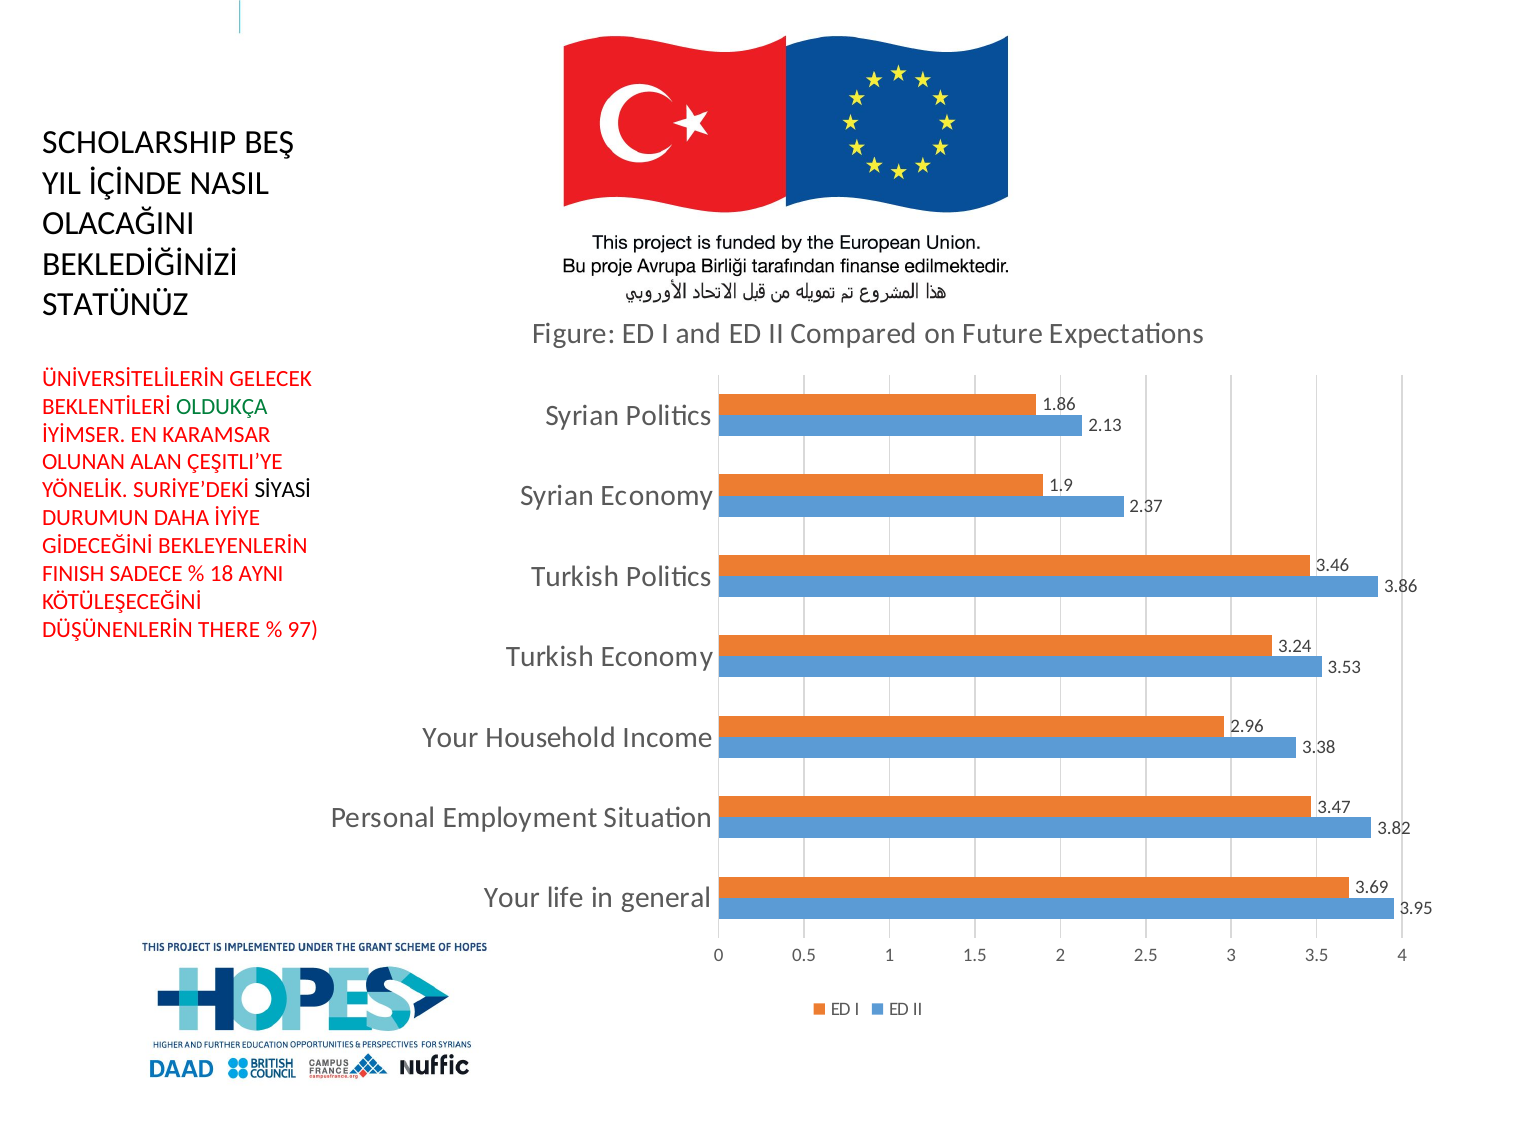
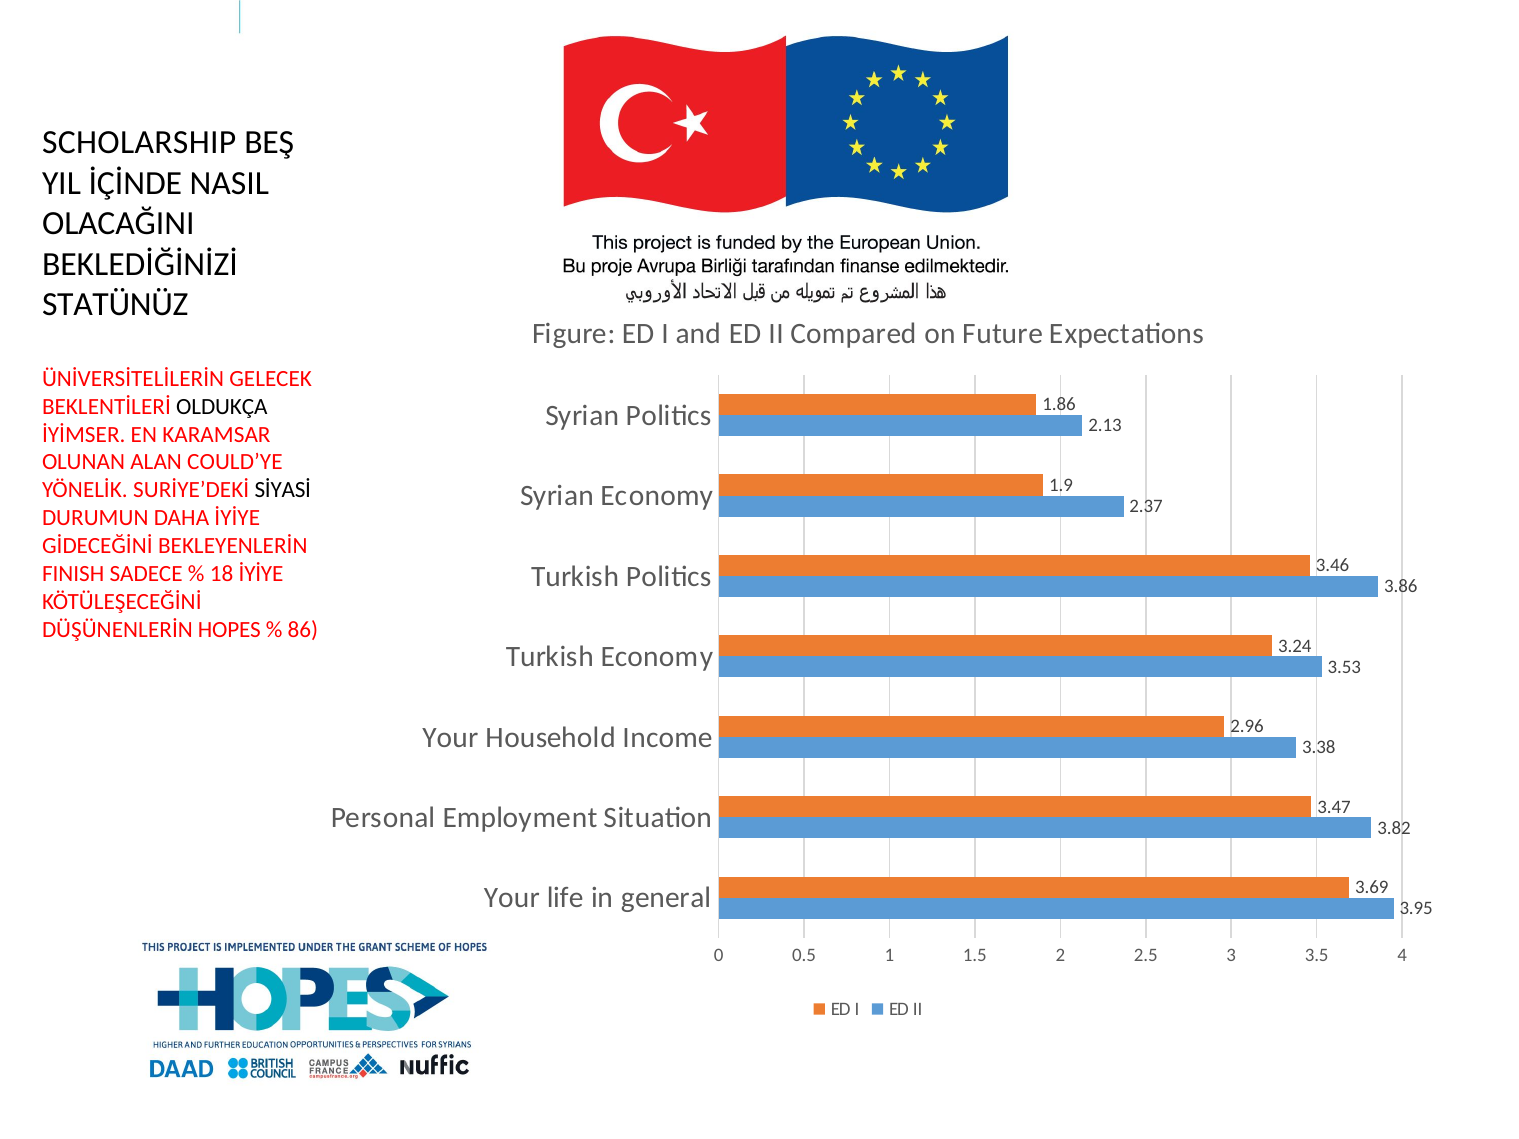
OLDUKÇA colour: green -> black (222, 407)
ÇEŞITLI’YE: ÇEŞITLI’YE -> COULD’YE (235, 462)
18 AYNI: AYNI -> İYİYE (261, 574)
THERE: THERE -> HOPES (229, 630)
97: 97 -> 86 (303, 630)
